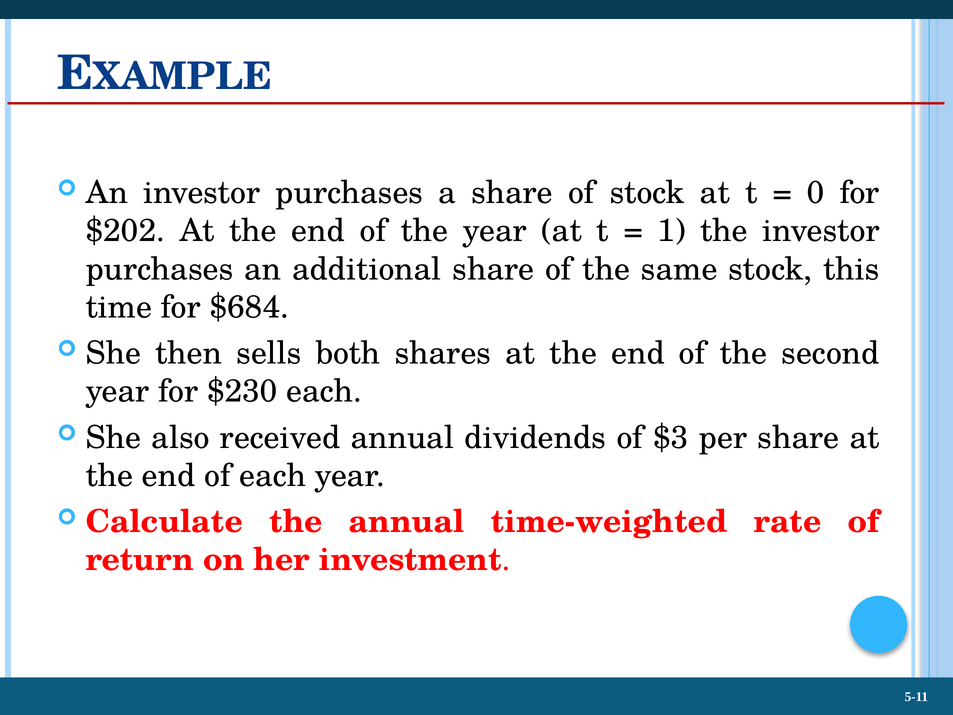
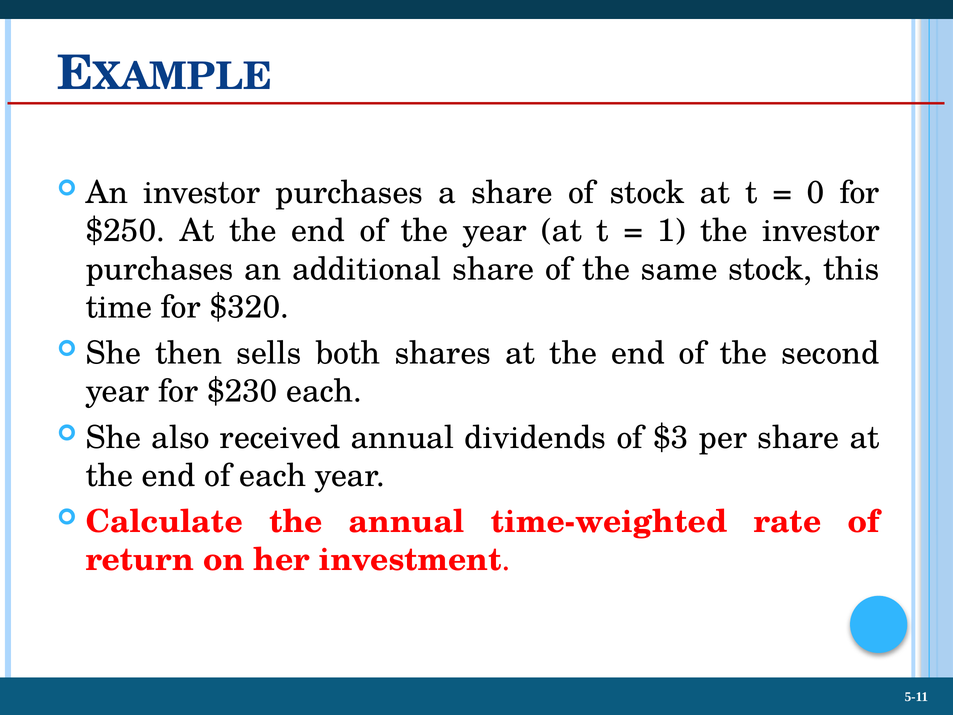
$202: $202 -> $250 (125, 231)
$684: $684 -> $320 (249, 307)
